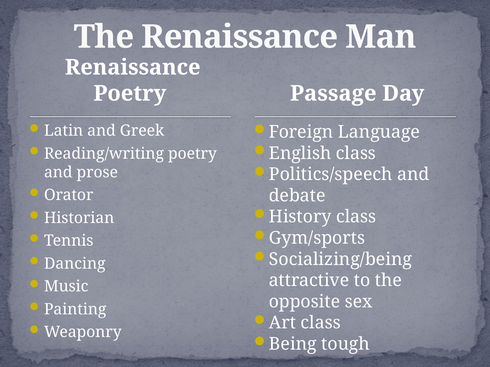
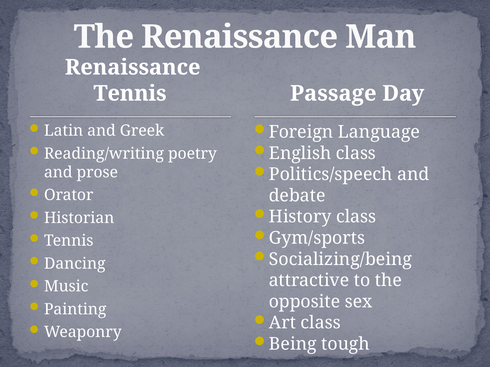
Poetry: Poetry -> Tennis (130, 94)
